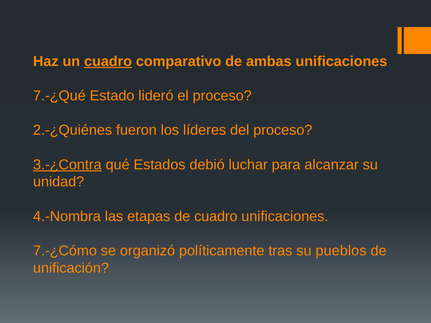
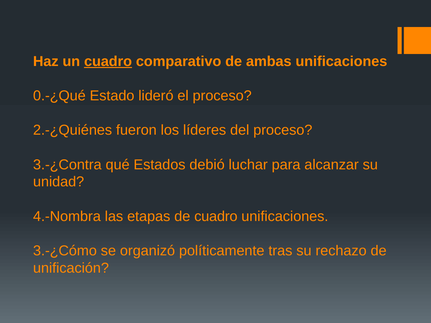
7.-¿Qué: 7.-¿Qué -> 0.-¿Qué (59, 96)
3.-¿Contra underline: present -> none (67, 165)
7.-¿Cómo: 7.-¿Cómo -> 3.-¿Cómo (65, 251)
pueblos: pueblos -> rechazo (341, 251)
